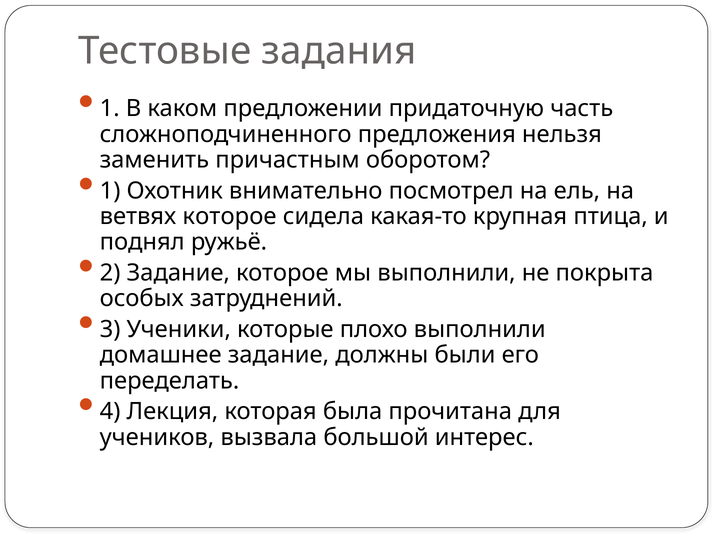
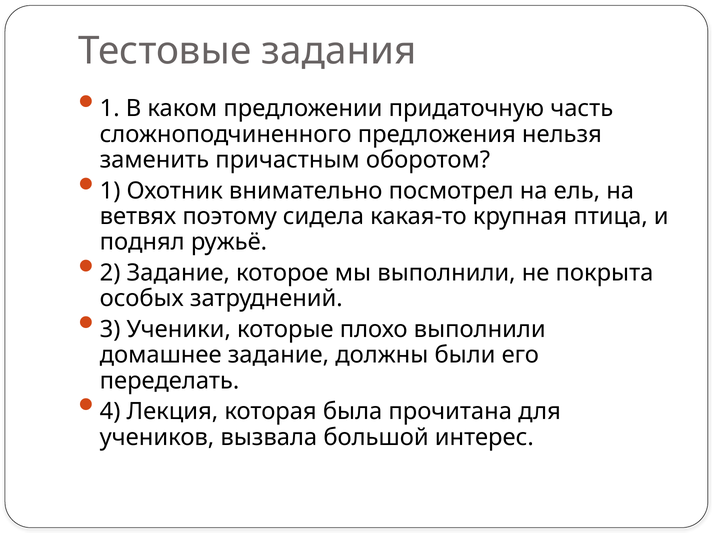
ветвях которое: которое -> поэтому (230, 216)
